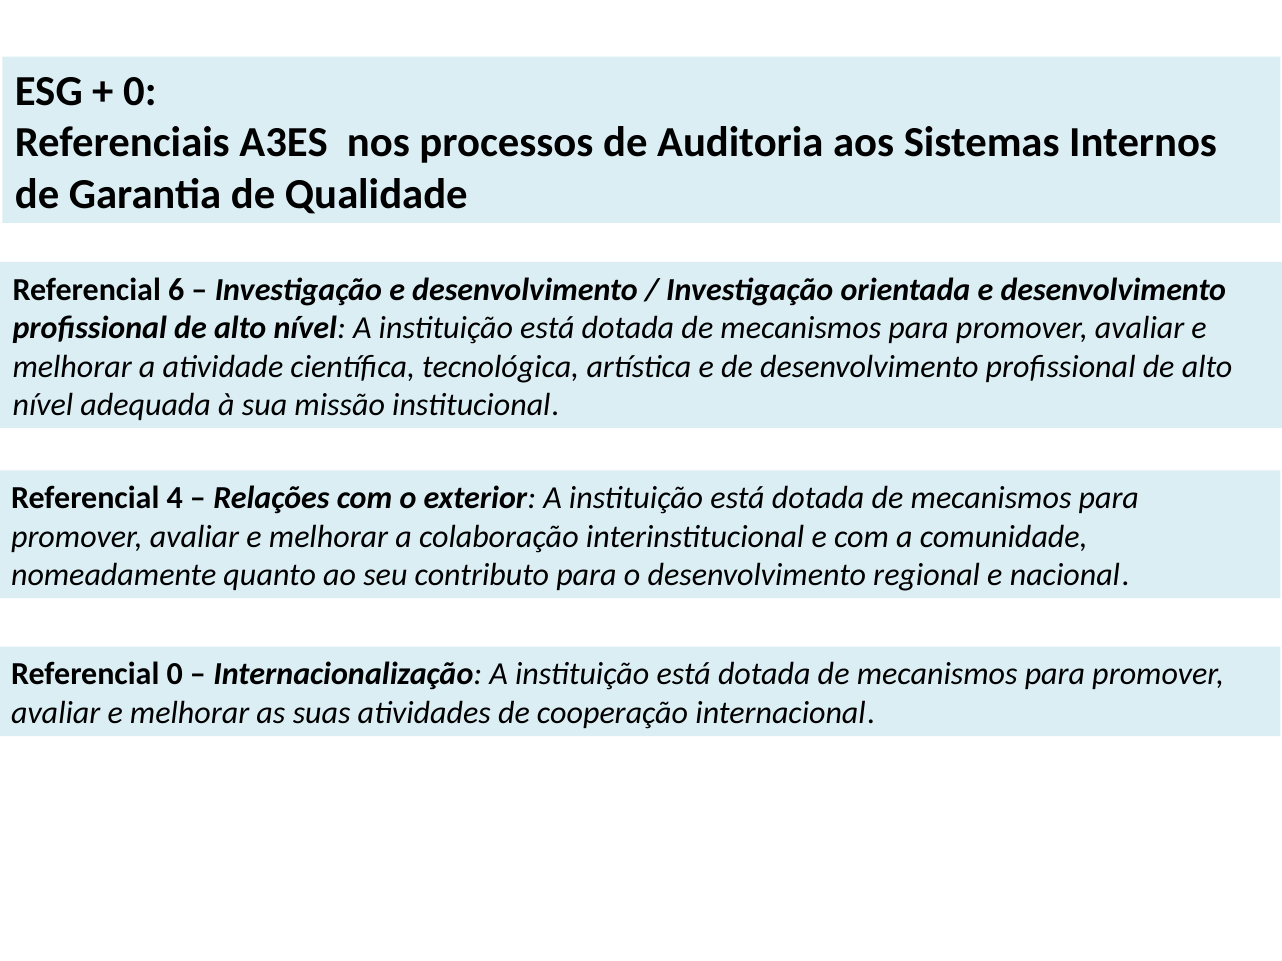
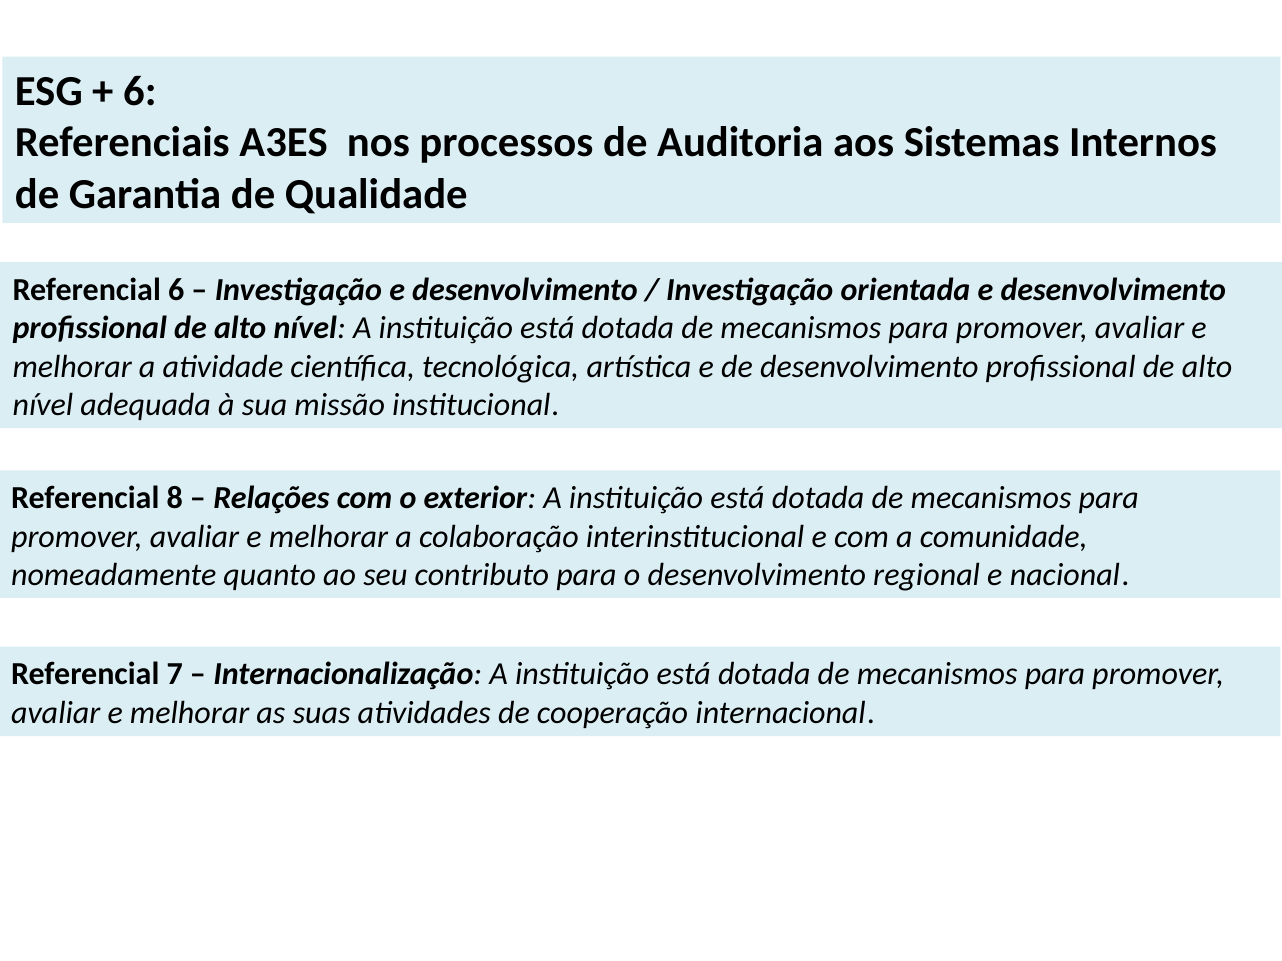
0: 0 -> 6 (140, 92)
4: 4 -> 8 (175, 498)
Referencial 0: 0 -> 7 (175, 675)
